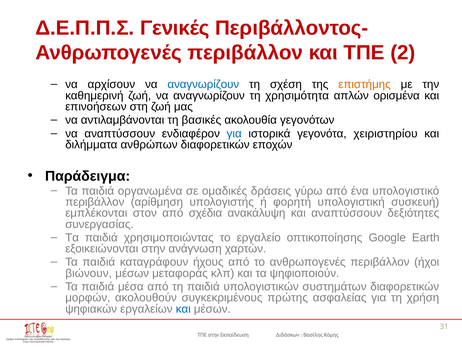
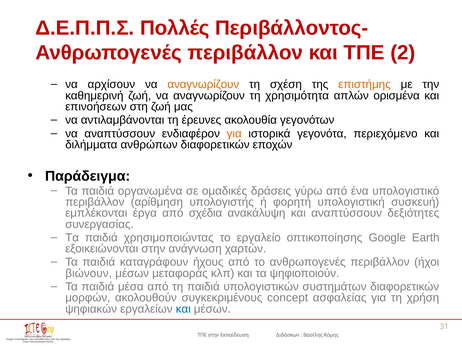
Γενικές: Γενικές -> Πολλές (175, 28)
αναγνωρίζουν colour: blue -> orange (203, 84)
βασικές: βασικές -> έρευνες (201, 120)
για colour: blue -> orange (234, 133)
χειριστηρίου: χειριστηρίου -> περιεχόμενο (385, 133)
στον: στον -> έργα (145, 213)
πρώτης: πρώτης -> concept (288, 297)
